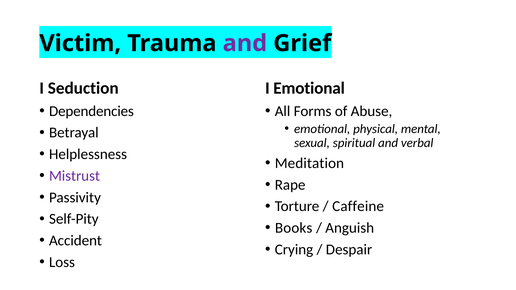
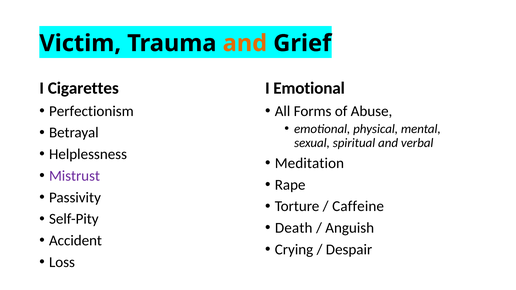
and colour: purple -> orange (245, 43)
Seduction: Seduction -> Cigarettes (83, 88)
Dependencies: Dependencies -> Perfectionism (91, 111)
Books: Books -> Death (294, 228)
